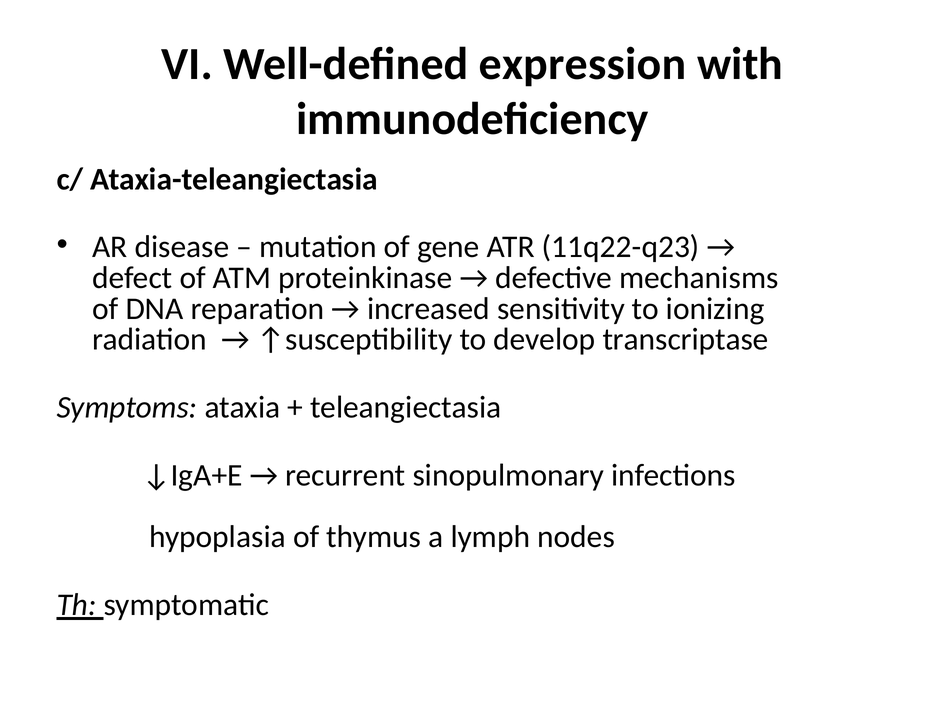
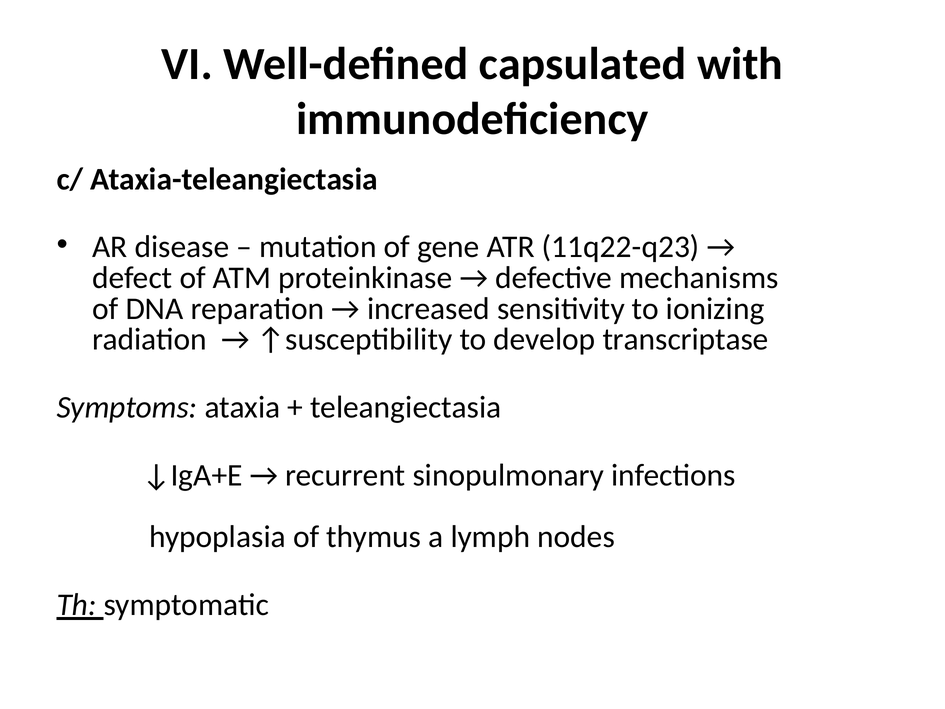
expression: expression -> capsulated (583, 64)
